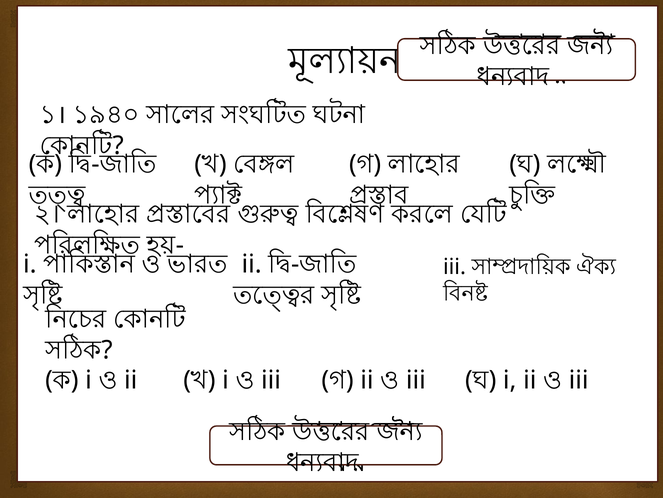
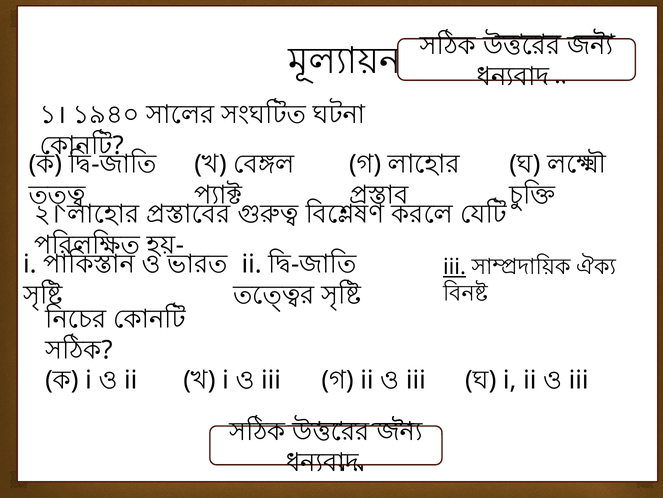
iii underline: none -> present (454, 267)
